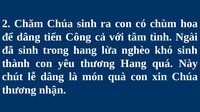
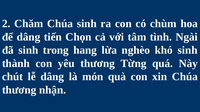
Công: Công -> Chọn (78, 37)
thương Hang: Hang -> Từng (134, 64)
